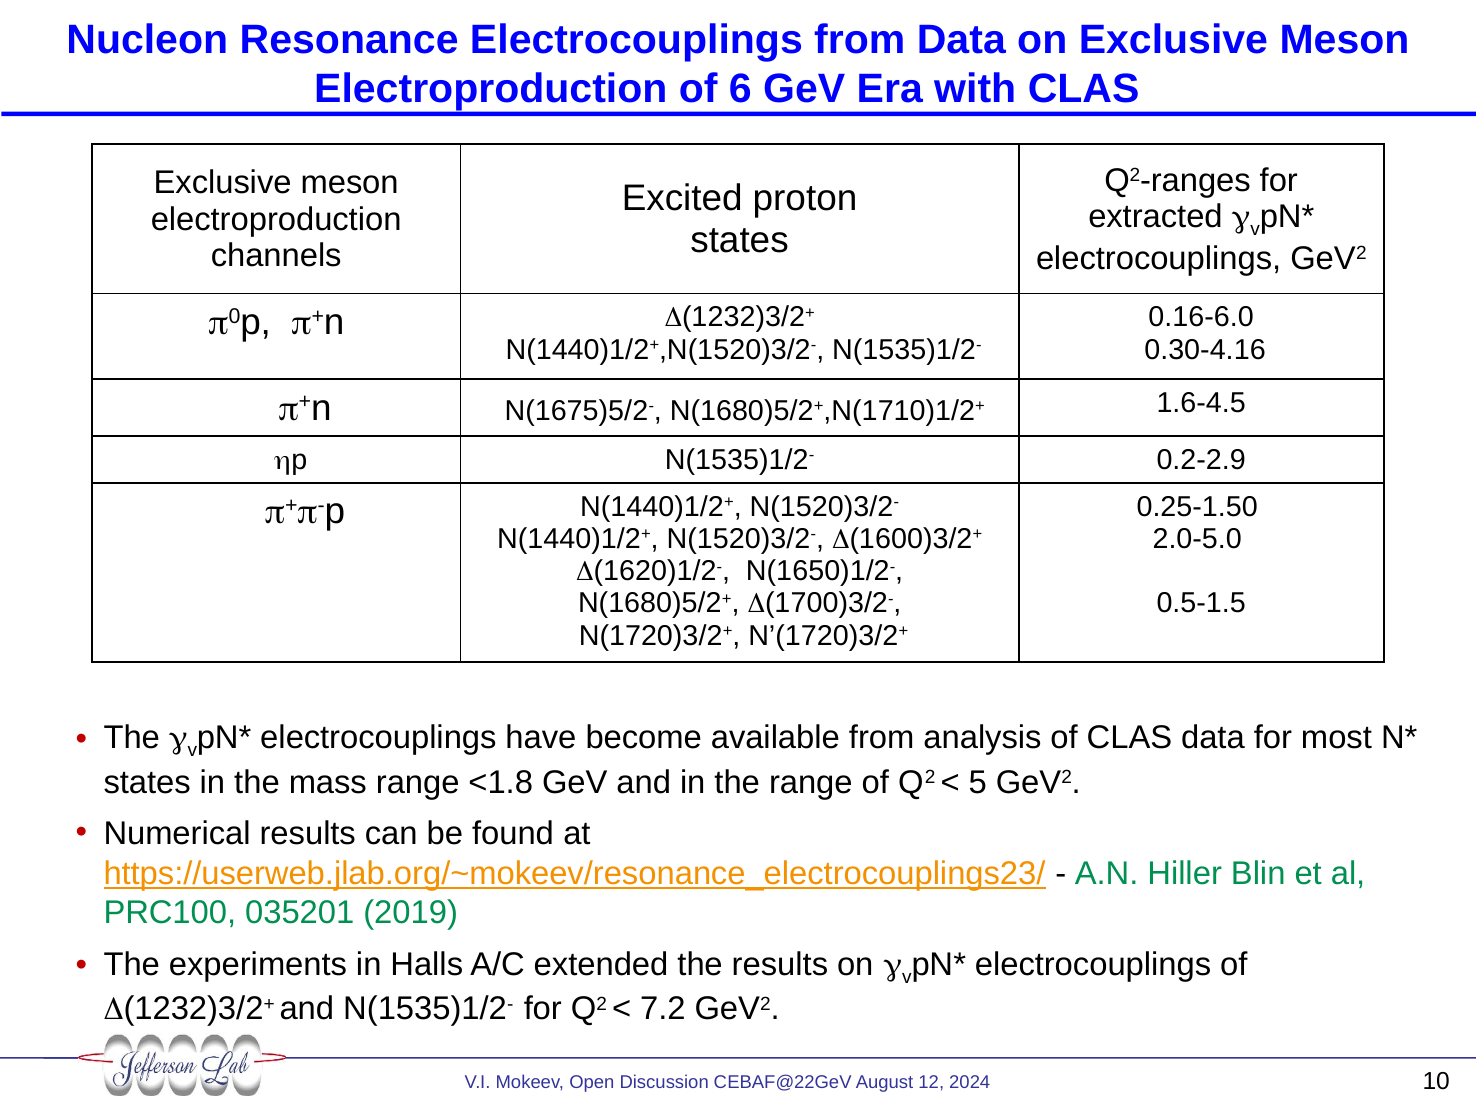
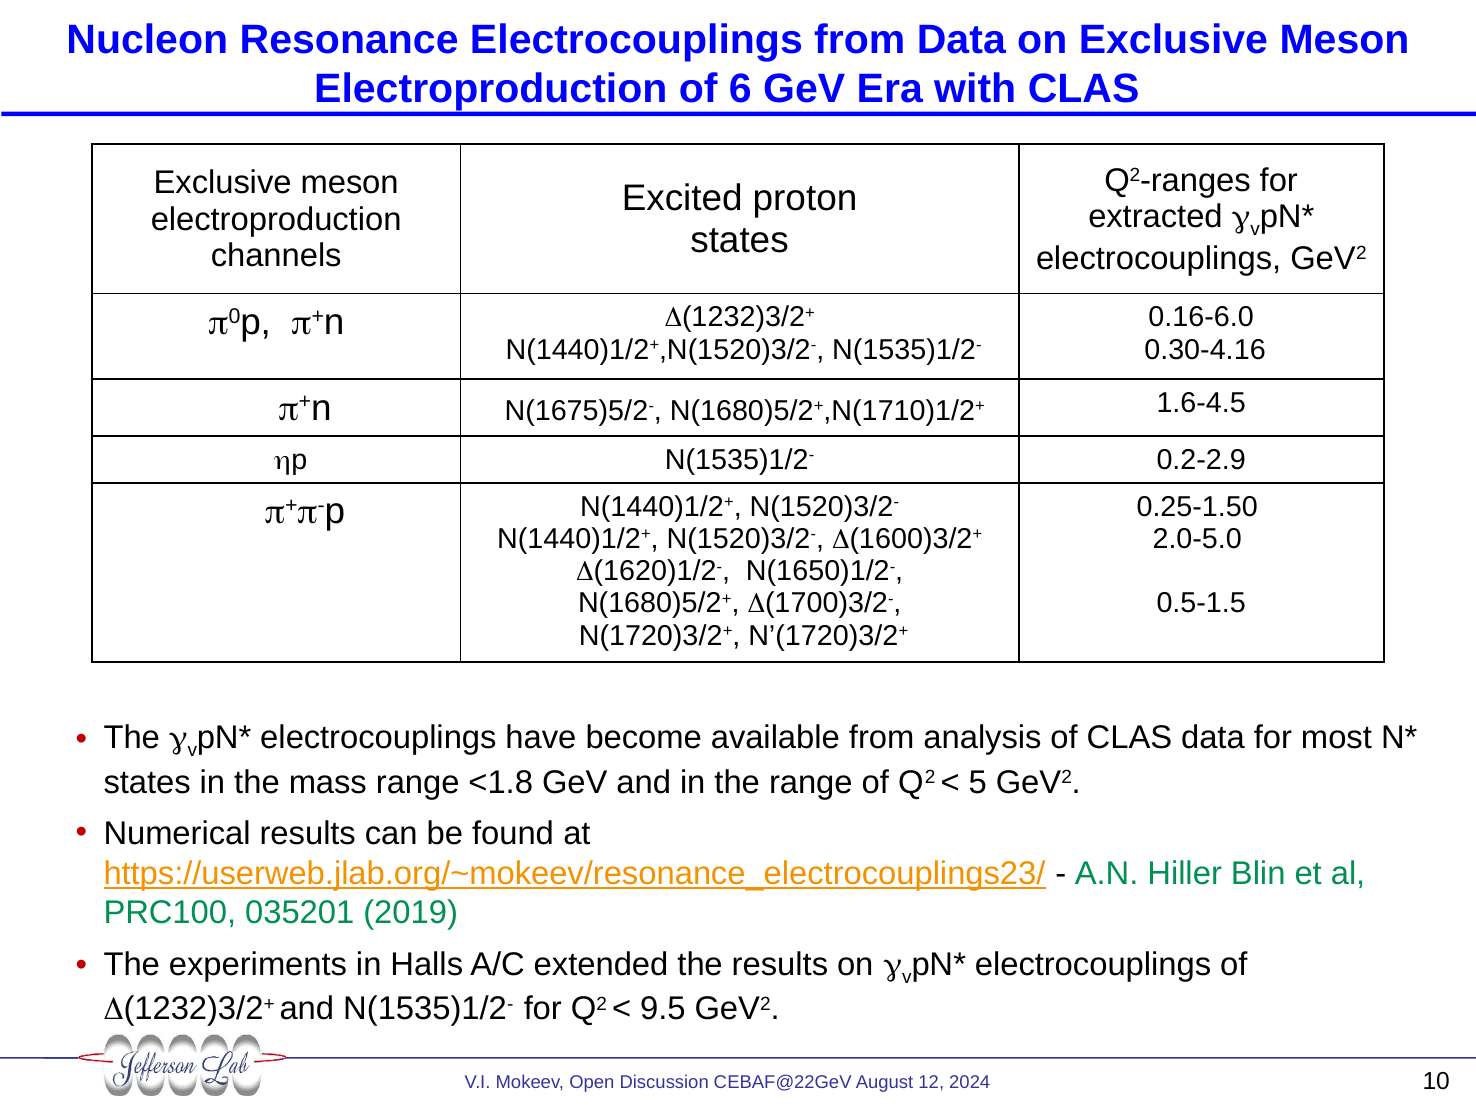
7.2: 7.2 -> 9.5 (663, 1009)
